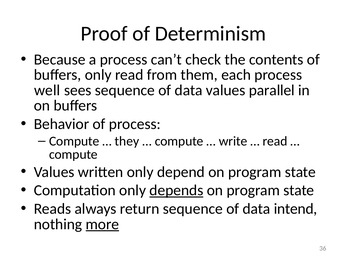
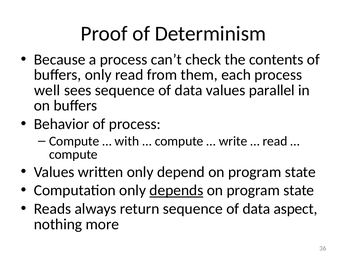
they: they -> with (127, 141)
intend: intend -> aspect (296, 209)
more underline: present -> none (102, 224)
